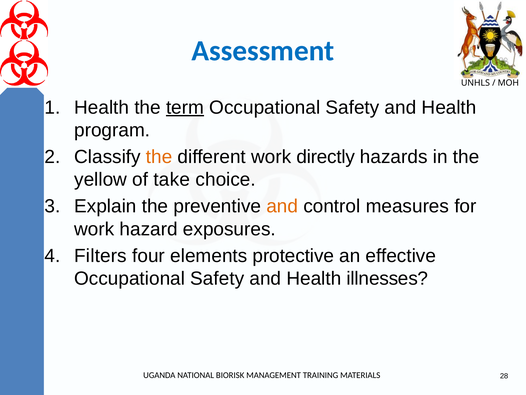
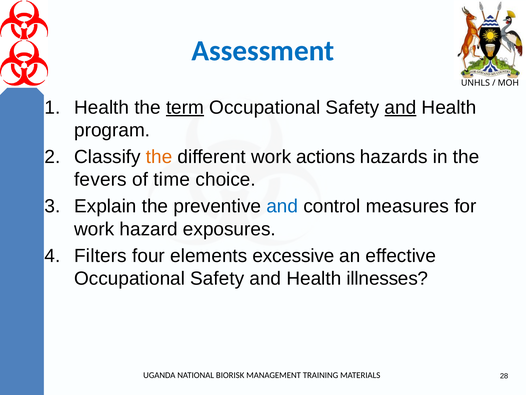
and underline: none -> present (400, 107)
directly: directly -> actions (326, 157)
yellow: yellow -> fevers (101, 179)
take: take -> time (172, 179)
and colour: orange -> blue (282, 206)
protective: protective -> excessive (293, 255)
